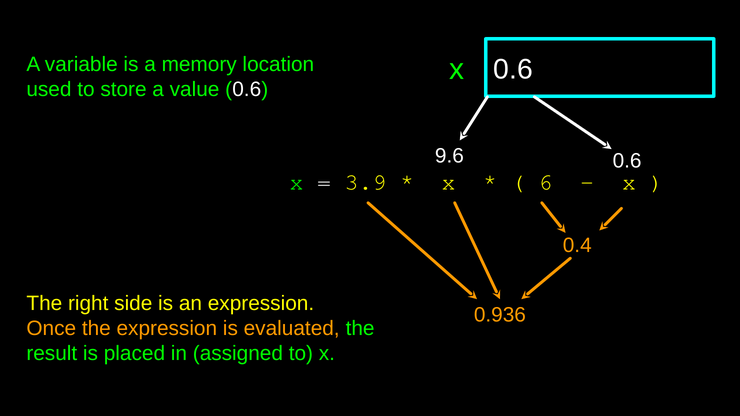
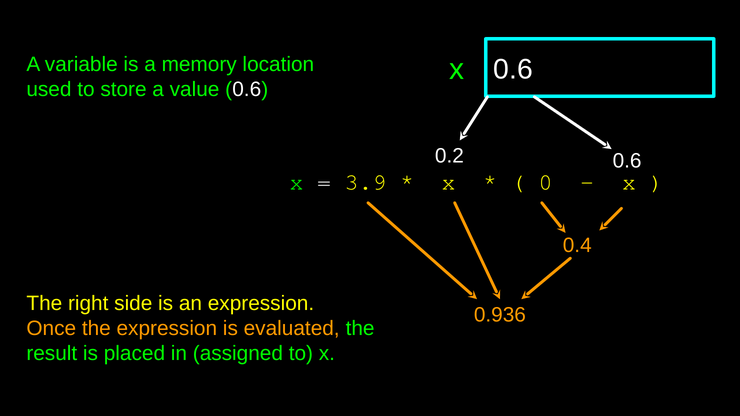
9.6: 9.6 -> 0.2 (449, 156)
6: 6 -> 0 (546, 182)
